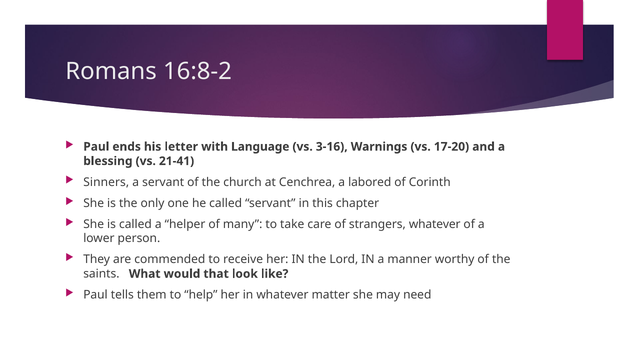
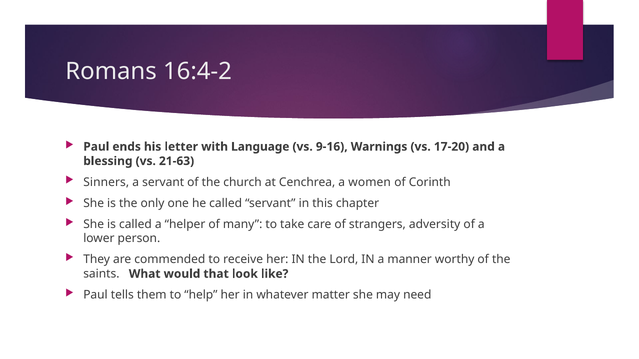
16:8-2: 16:8-2 -> 16:4-2 (197, 71)
3-16: 3-16 -> 9-16 (332, 147)
21-41: 21-41 -> 21-63 (177, 161)
labored: labored -> women (370, 182)
strangers whatever: whatever -> adversity (435, 224)
